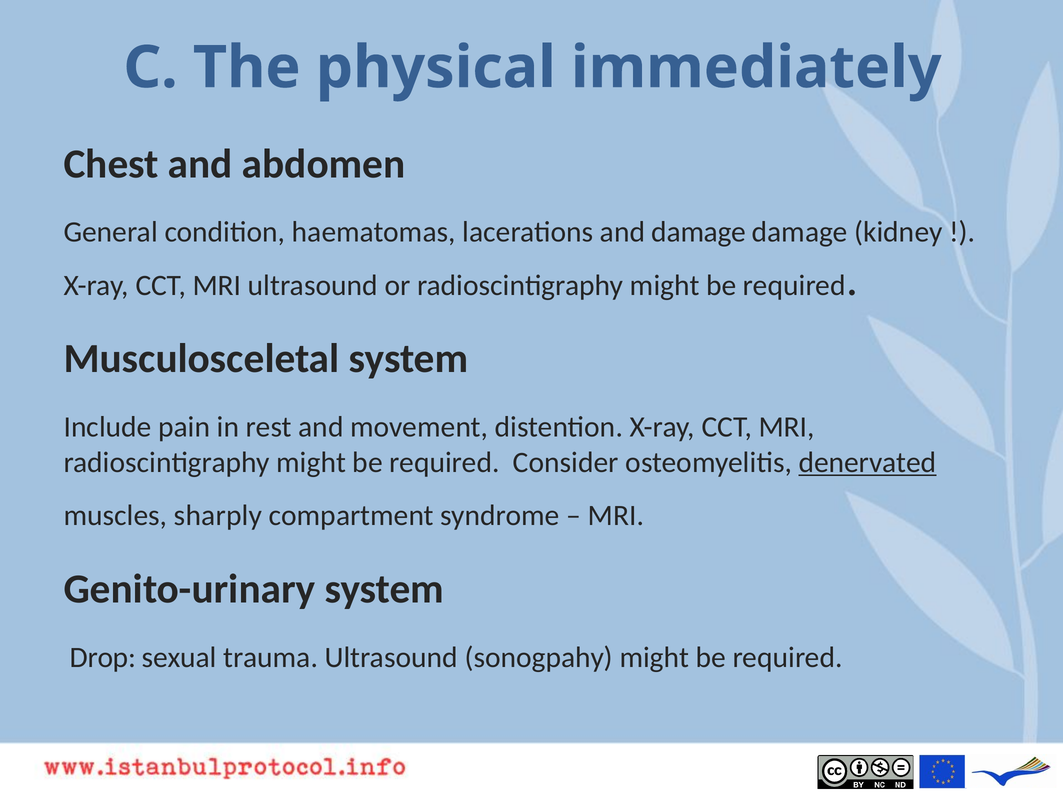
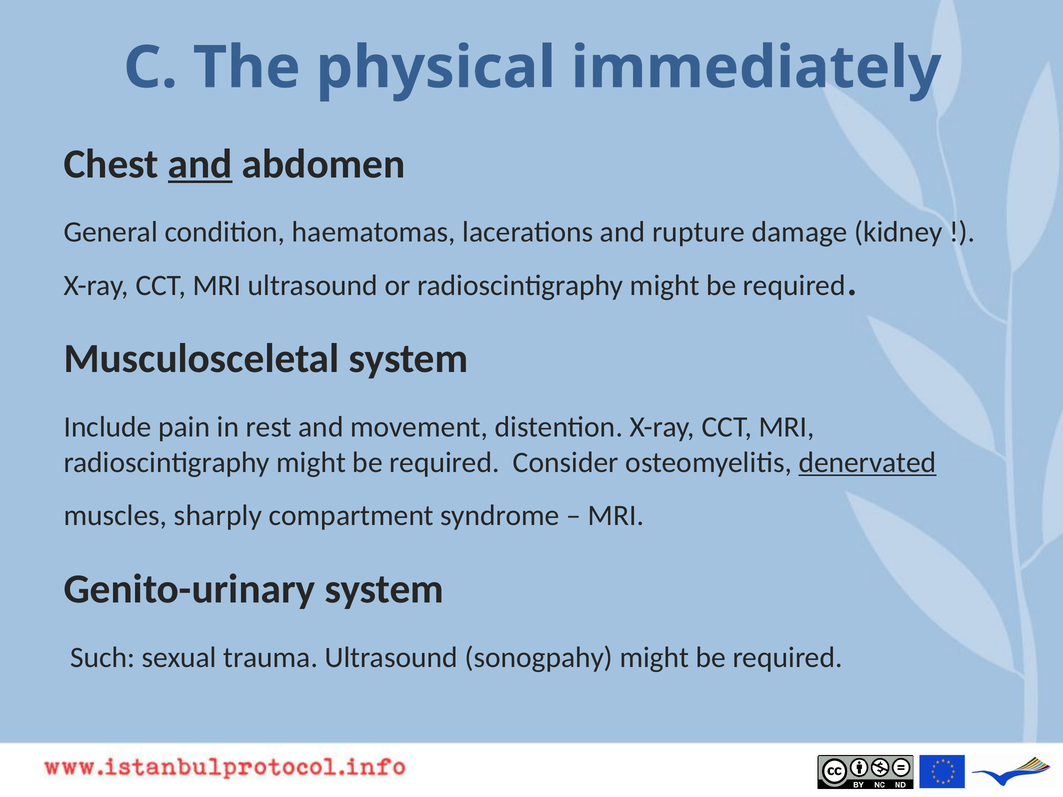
and underline: none -> present (200, 164)
and damage: damage -> rupture (698, 232)
Drop: Drop -> Such (103, 658)
